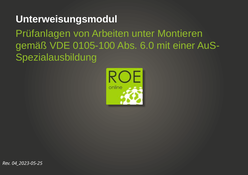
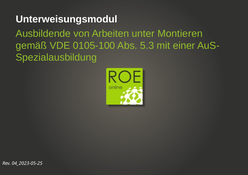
Prüfanlagen: Prüfanlagen -> Ausbildende (43, 34)
6.0: 6.0 -> 5.3 (147, 46)
